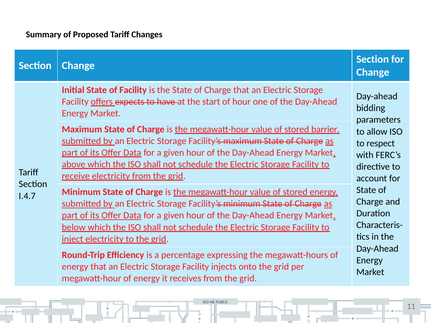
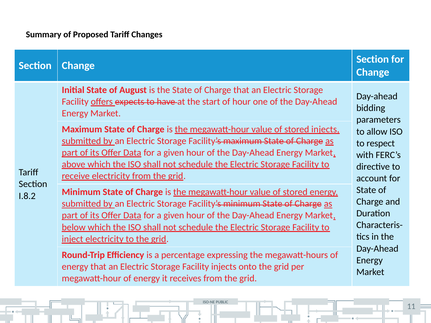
of Facility: Facility -> August (133, 90)
stored barrier: barrier -> injects (325, 129)
I.4.7: I.4.7 -> I.8.2 (27, 196)
